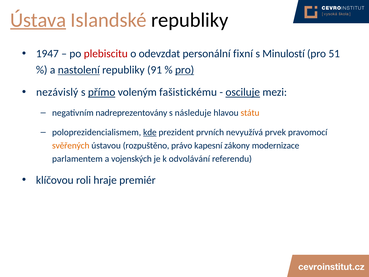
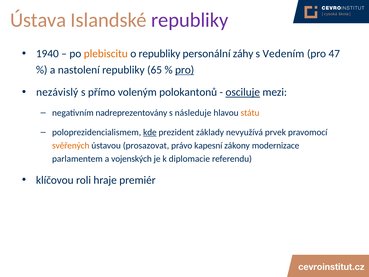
Ústava underline: present -> none (38, 20)
republiky colour: black -> purple (190, 20)
1947: 1947 -> 1940 (47, 54)
plebiscitu colour: red -> orange (106, 54)
o odevzdat: odevzdat -> republiky (159, 54)
fixní: fixní -> záhy (243, 54)
Minulostí: Minulostí -> Vedením (283, 54)
51: 51 -> 47 (334, 54)
nastolení underline: present -> none (79, 70)
91: 91 -> 65 (155, 70)
přímo underline: present -> none (102, 92)
fašistickému: fašistickému -> polokantonů (188, 92)
prvních: prvních -> základy (210, 132)
rozpuštěno: rozpuštěno -> prosazovat (146, 145)
odvolávání: odvolávání -> diplomacie (189, 159)
